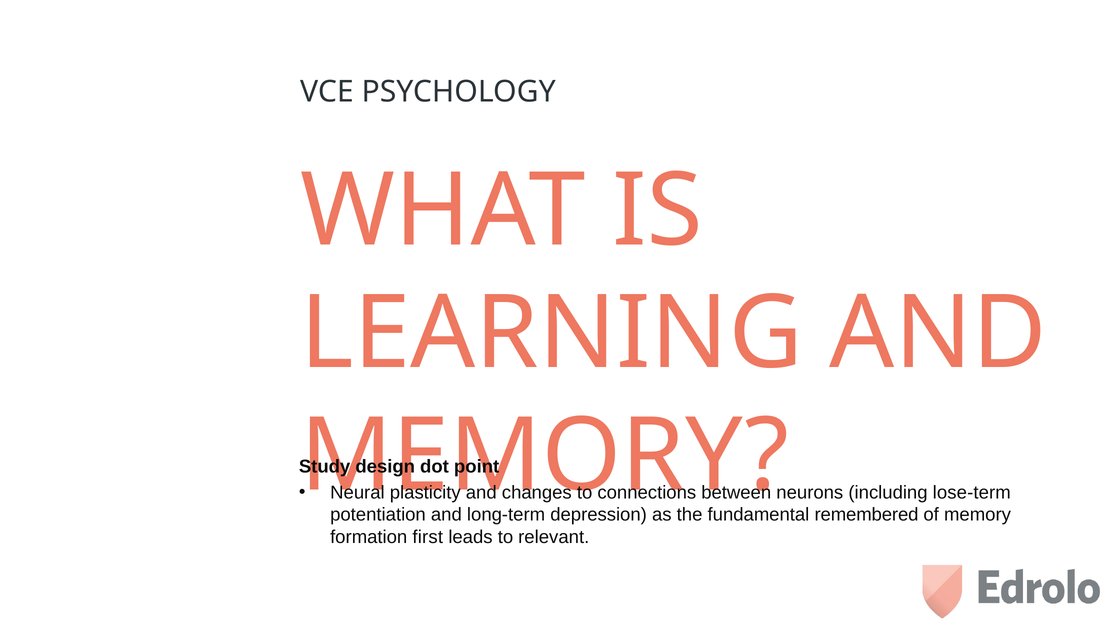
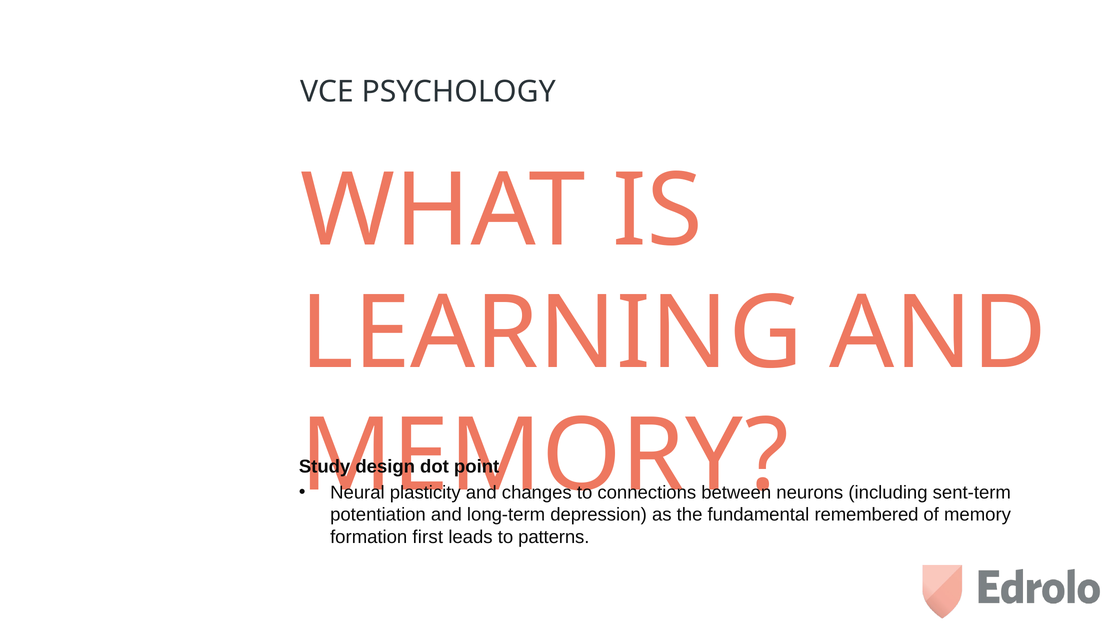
lose-term: lose-term -> sent-term (972, 492)
relevant: relevant -> patterns (554, 537)
